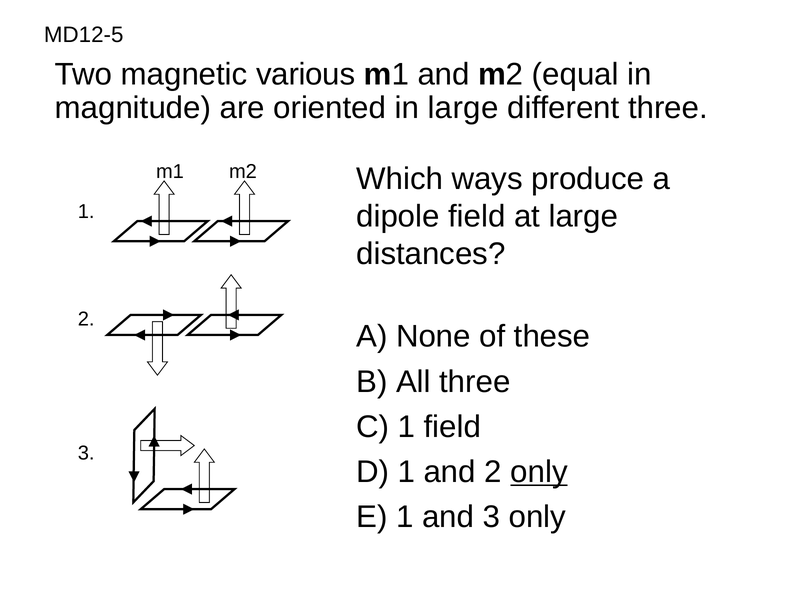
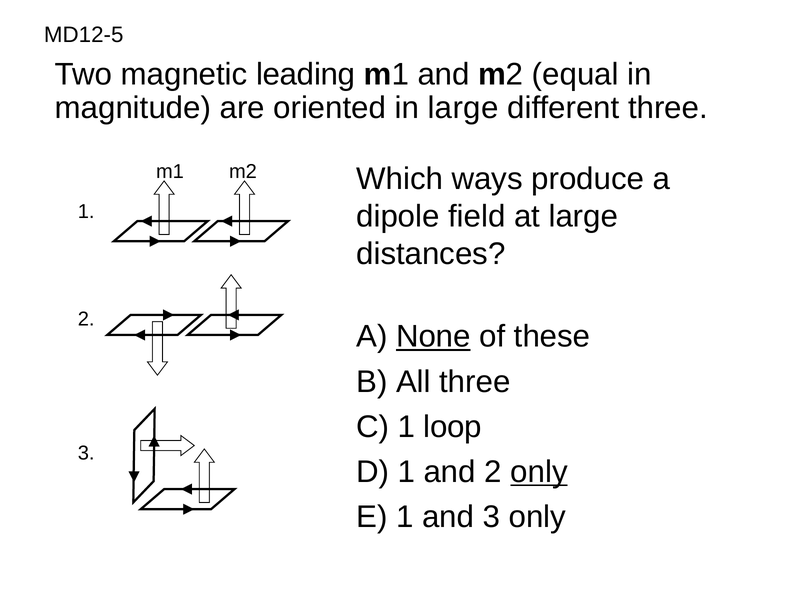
various: various -> leading (306, 74)
None underline: none -> present (433, 337)
1 field: field -> loop (452, 427)
